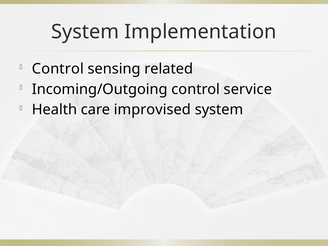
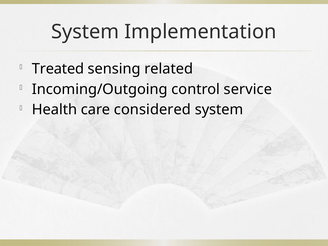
Control: Control -> Treated (58, 69)
improvised: improvised -> considered (152, 110)
